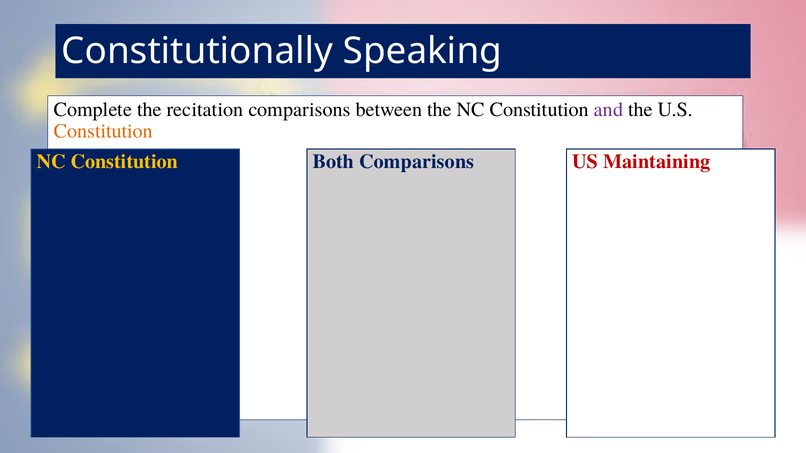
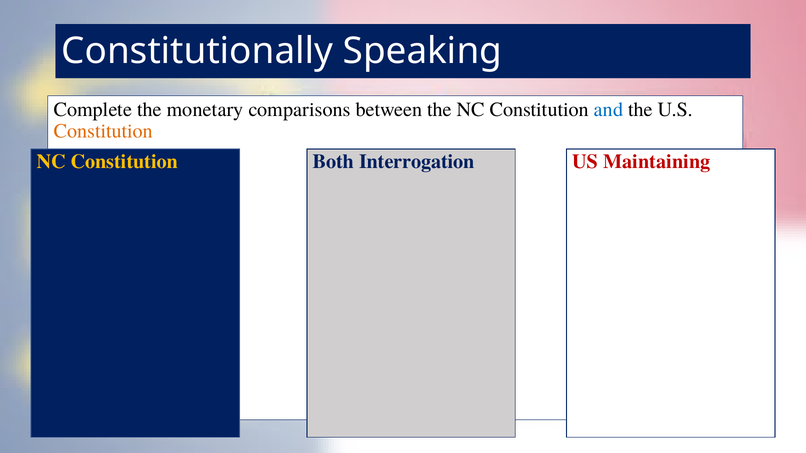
recitation: recitation -> monetary (205, 110)
and colour: purple -> blue (609, 110)
Both Comparisons: Comparisons -> Interrogation (417, 162)
